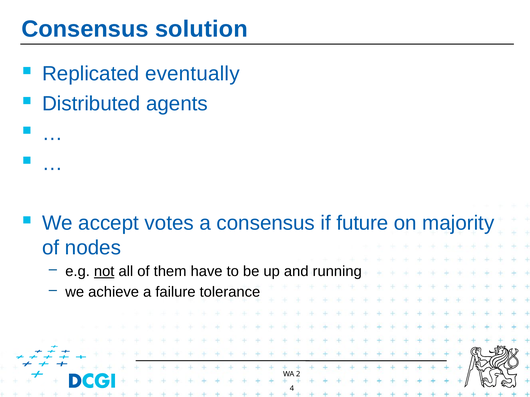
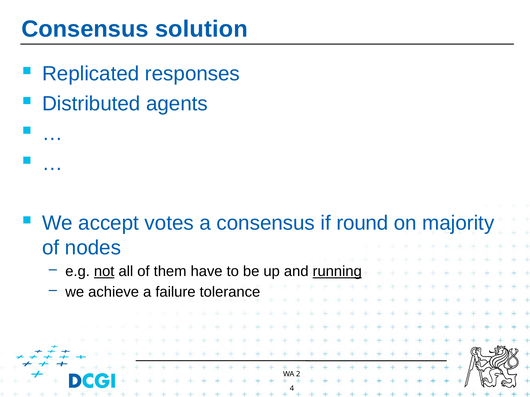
eventually: eventually -> responses (192, 74)
future: future -> round (362, 223)
running underline: none -> present (337, 272)
